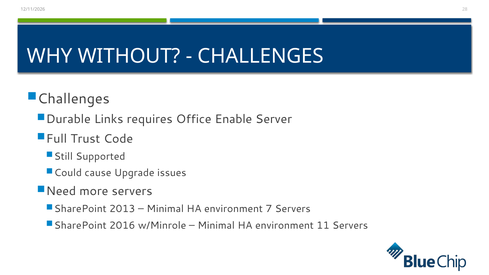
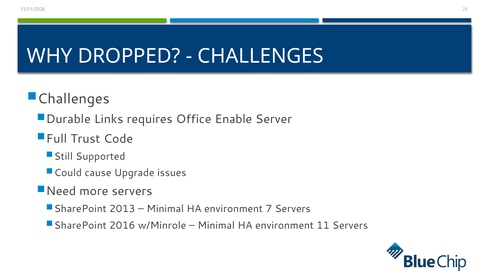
WITHOUT: WITHOUT -> DROPPED (129, 56)
